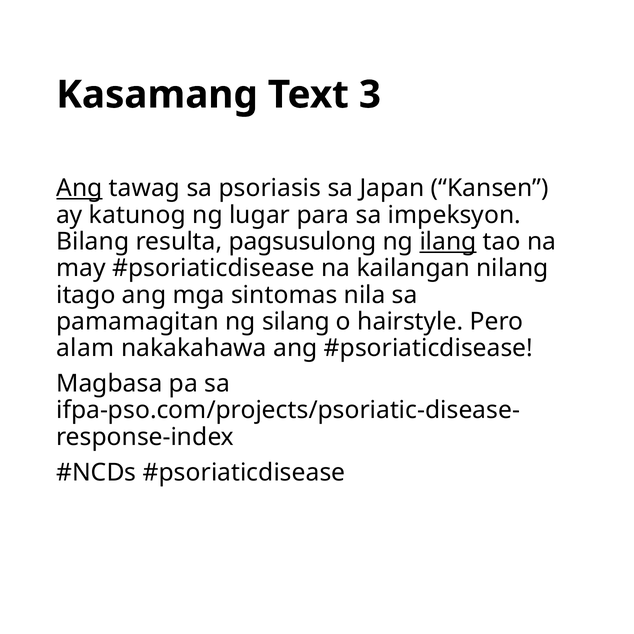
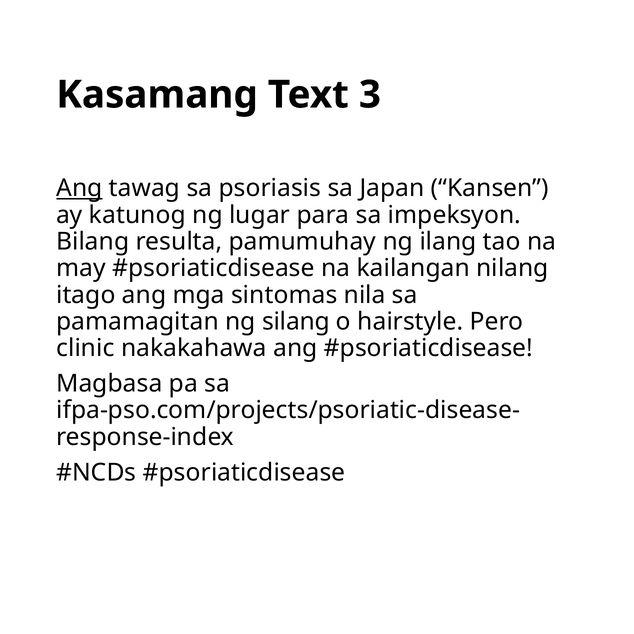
pagsusulong: pagsusulong -> pamumuhay (302, 242)
ilang underline: present -> none (448, 242)
alam: alam -> clinic (85, 348)
